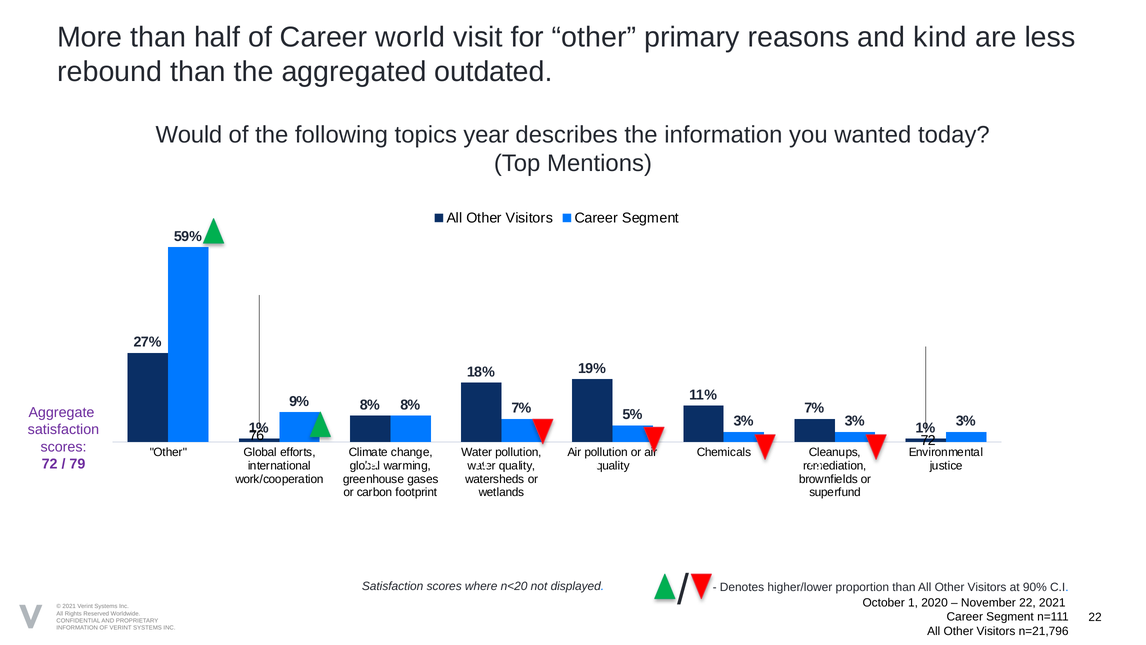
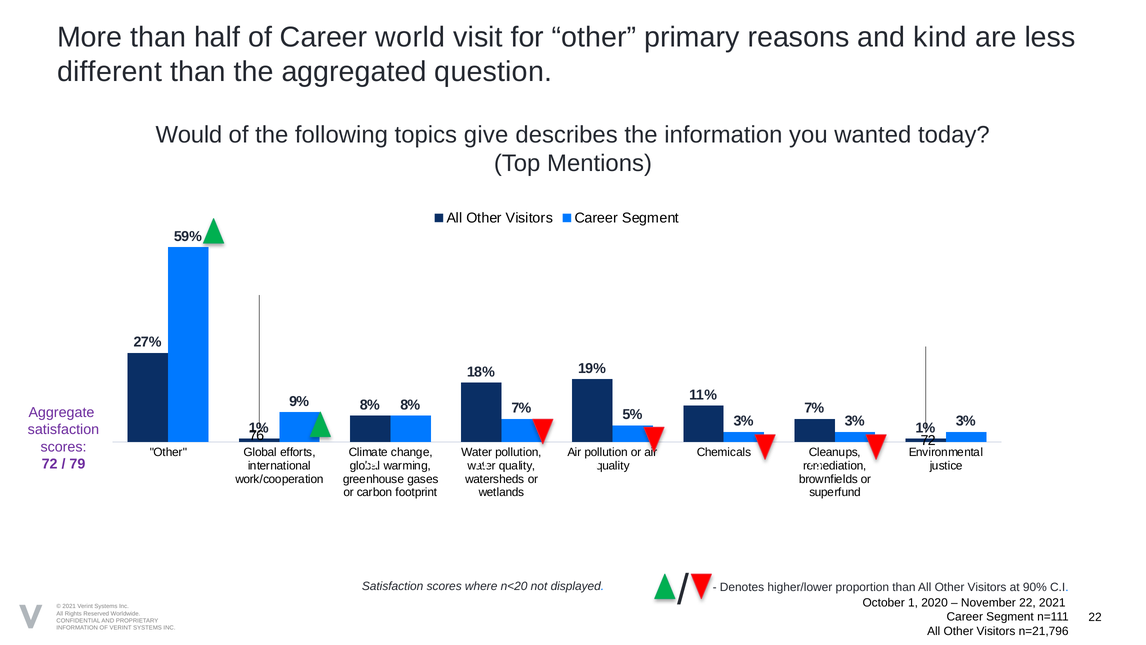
rebound: rebound -> different (110, 72)
outdated: outdated -> question (493, 72)
year: year -> give (486, 135)
